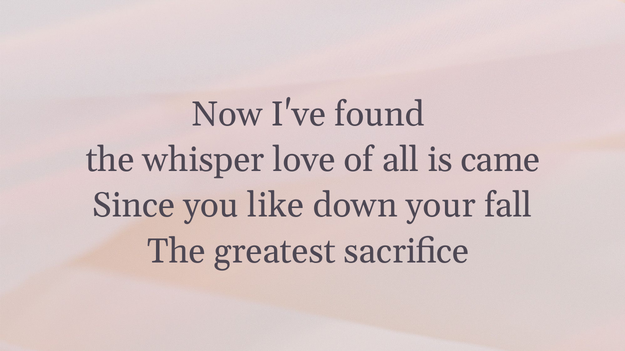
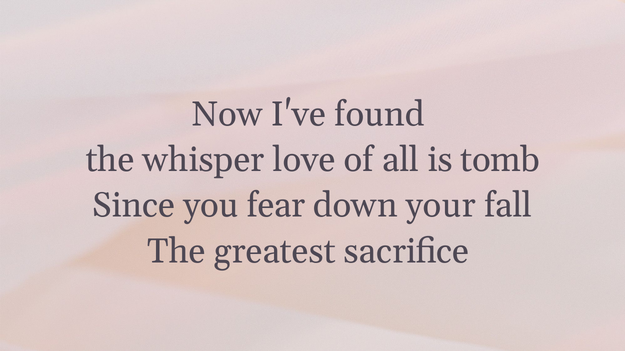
came: came -> tomb (500, 160)
like: like -> fear (276, 206)
